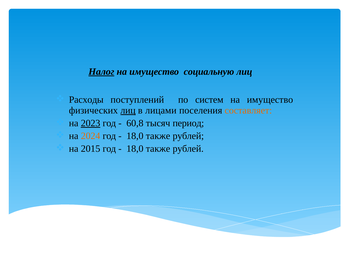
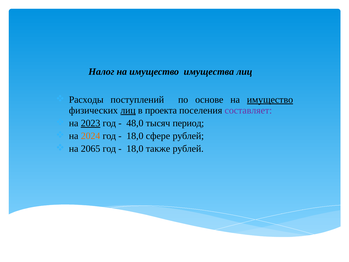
Налог underline: present -> none (101, 72)
социальную: социальную -> имущества (209, 72)
систем: систем -> основе (209, 100)
имущество underline: none -> present (270, 100)
лицами: лицами -> проекта (161, 110)
составляет colour: orange -> purple (248, 110)
60,8: 60,8 -> 48,0 (135, 123)
также: также -> сфере (158, 136)
2015: 2015 -> 2065 (91, 148)
